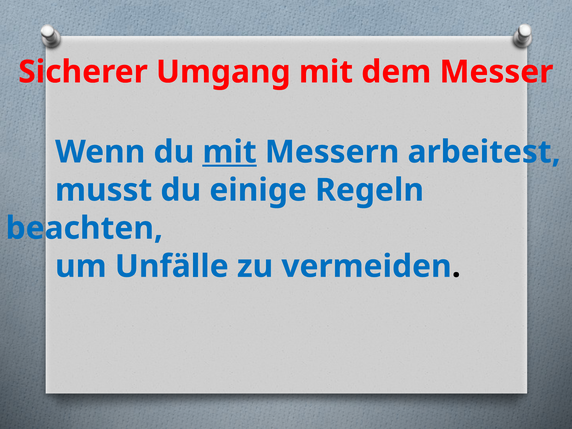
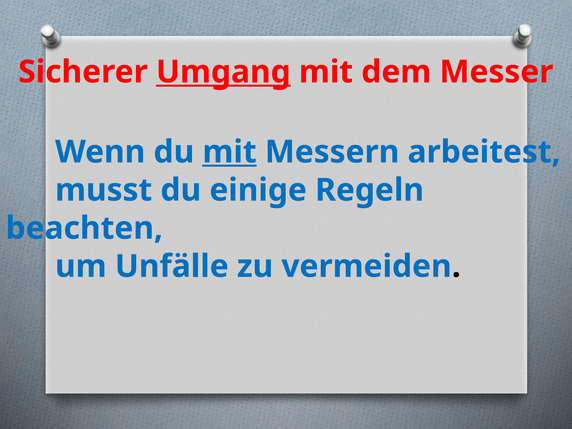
Umgang underline: none -> present (223, 72)
